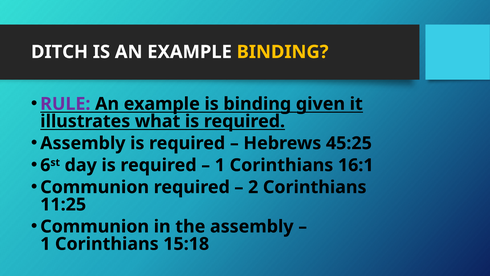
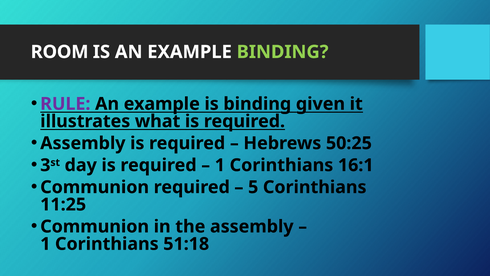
DITCH: DITCH -> ROOM (60, 52)
BINDING colour: yellow -> light green (283, 52)
45:25: 45:25 -> 50:25 (349, 143)
6: 6 -> 3 (45, 165)
2: 2 -> 5 (253, 187)
15:18: 15:18 -> 51:18 (186, 244)
